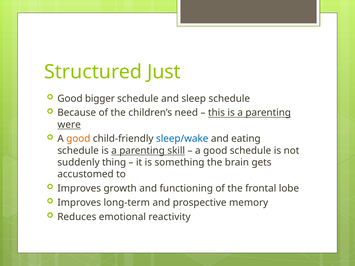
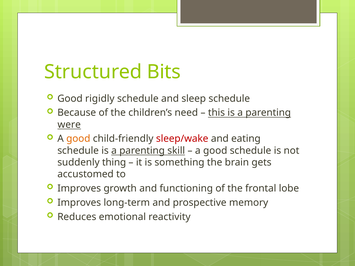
Just: Just -> Bits (164, 72)
bigger: bigger -> rigidly (100, 99)
sleep/wake colour: blue -> red (182, 139)
